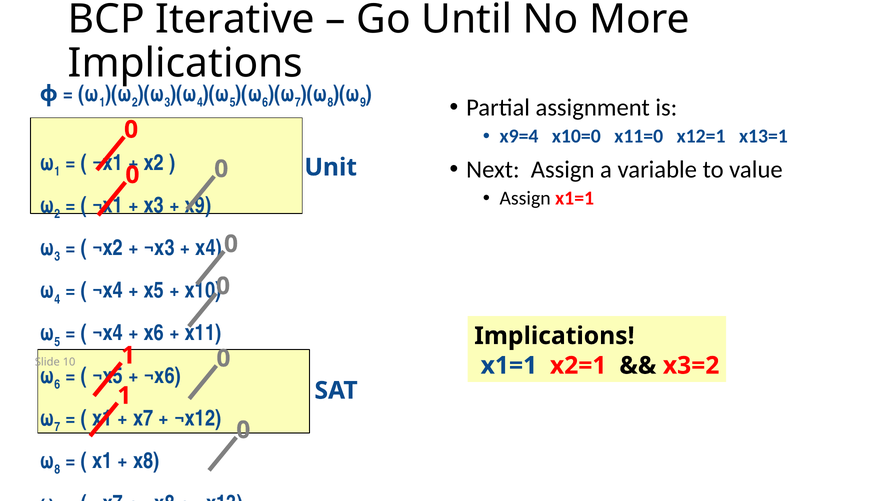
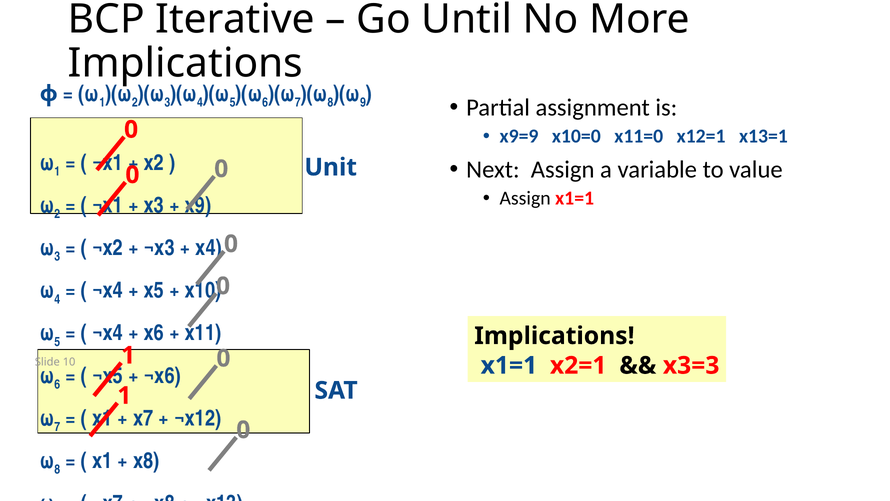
x9=4: x9=4 -> x9=9 (519, 136)
x3=2: x3=2 -> x3=3 (691, 365)
